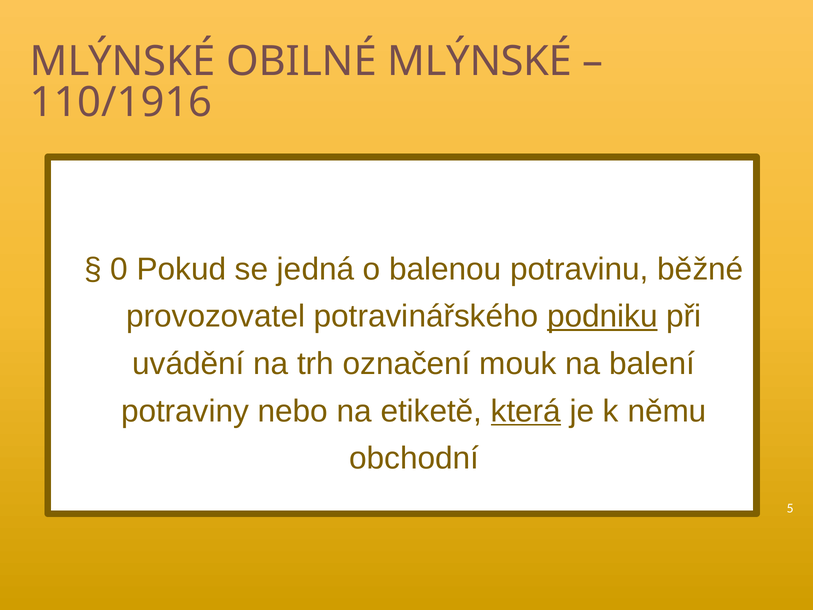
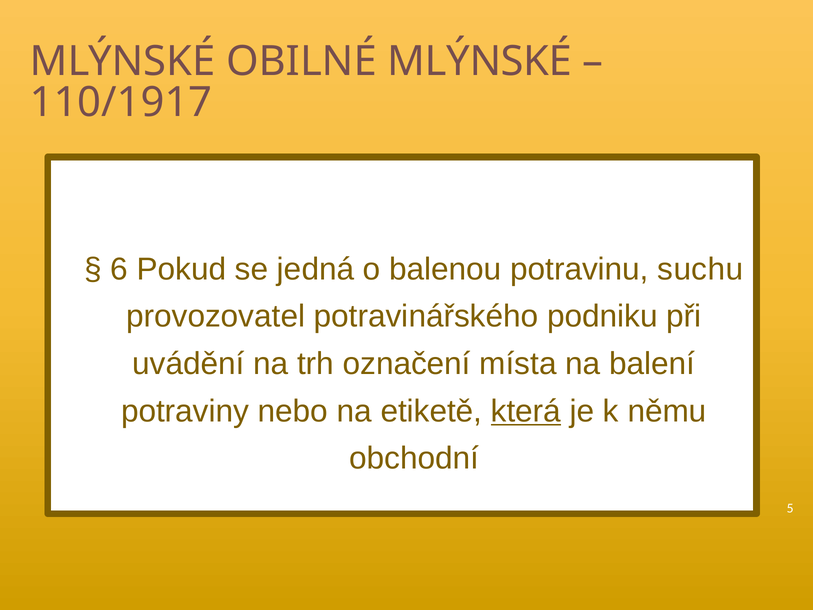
110/1916: 110/1916 -> 110/1917 (121, 102)
0: 0 -> 6 (119, 269)
běžné: běžné -> suchu (700, 269)
podniku underline: present -> none (602, 316)
mouk: mouk -> místa (518, 364)
